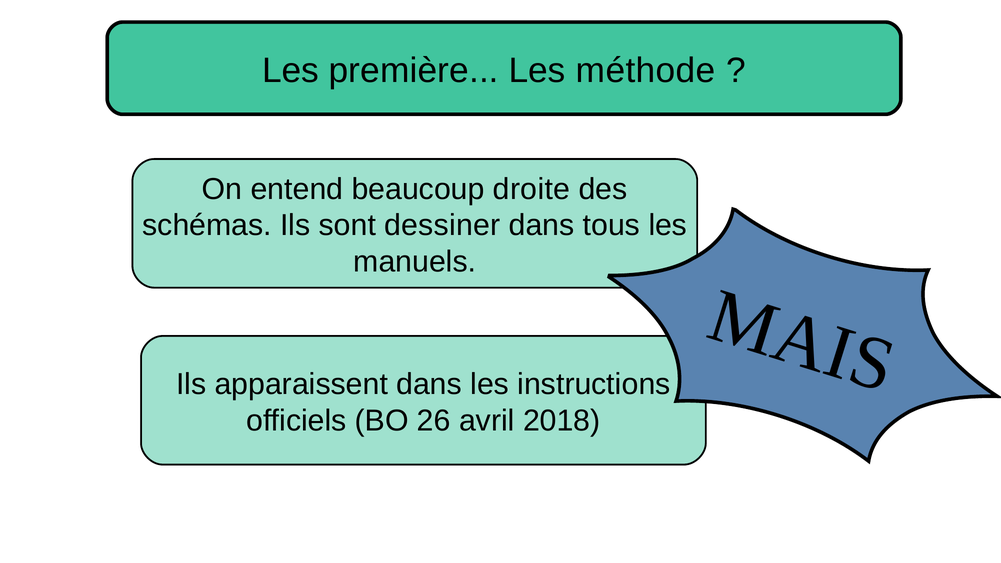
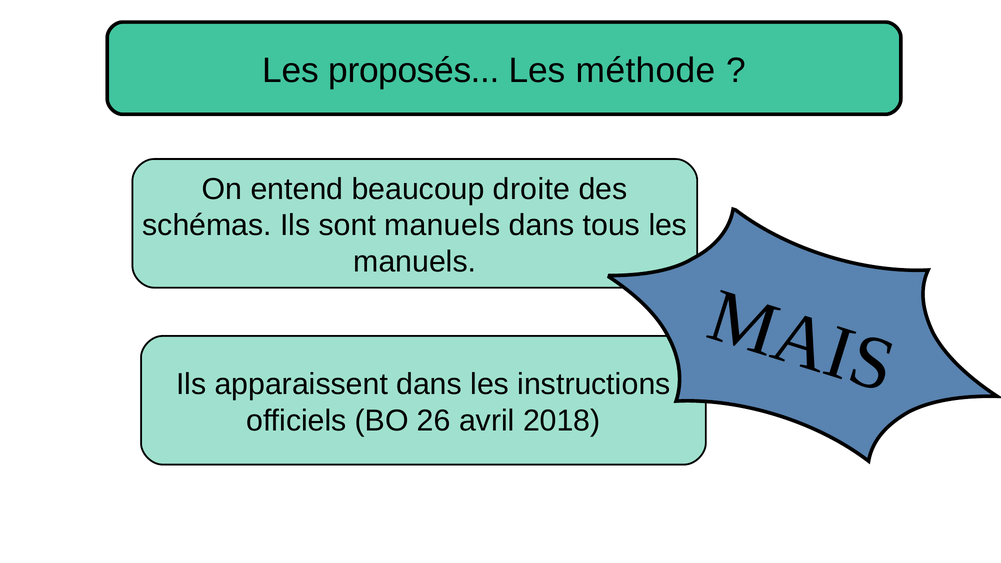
première: première -> proposés (414, 71)
sont dessiner: dessiner -> manuels (442, 226)
